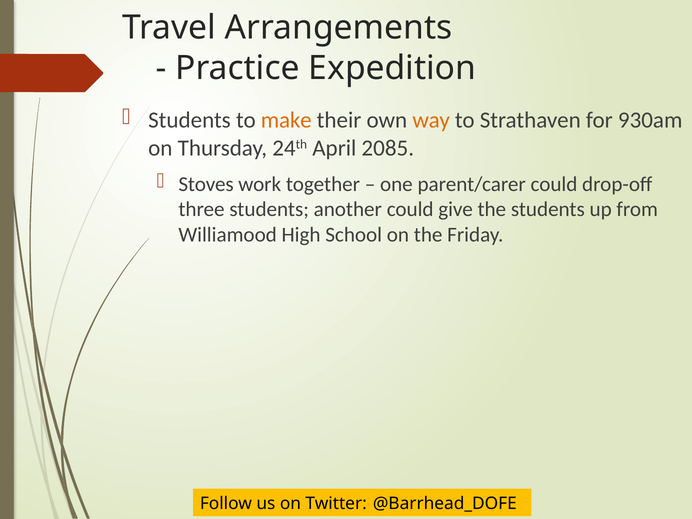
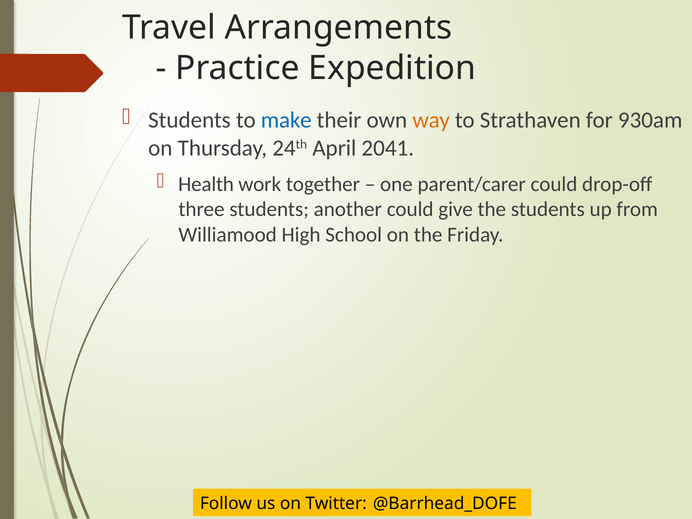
make colour: orange -> blue (286, 120)
2085: 2085 -> 2041 (388, 148)
Stoves: Stoves -> Health (206, 184)
